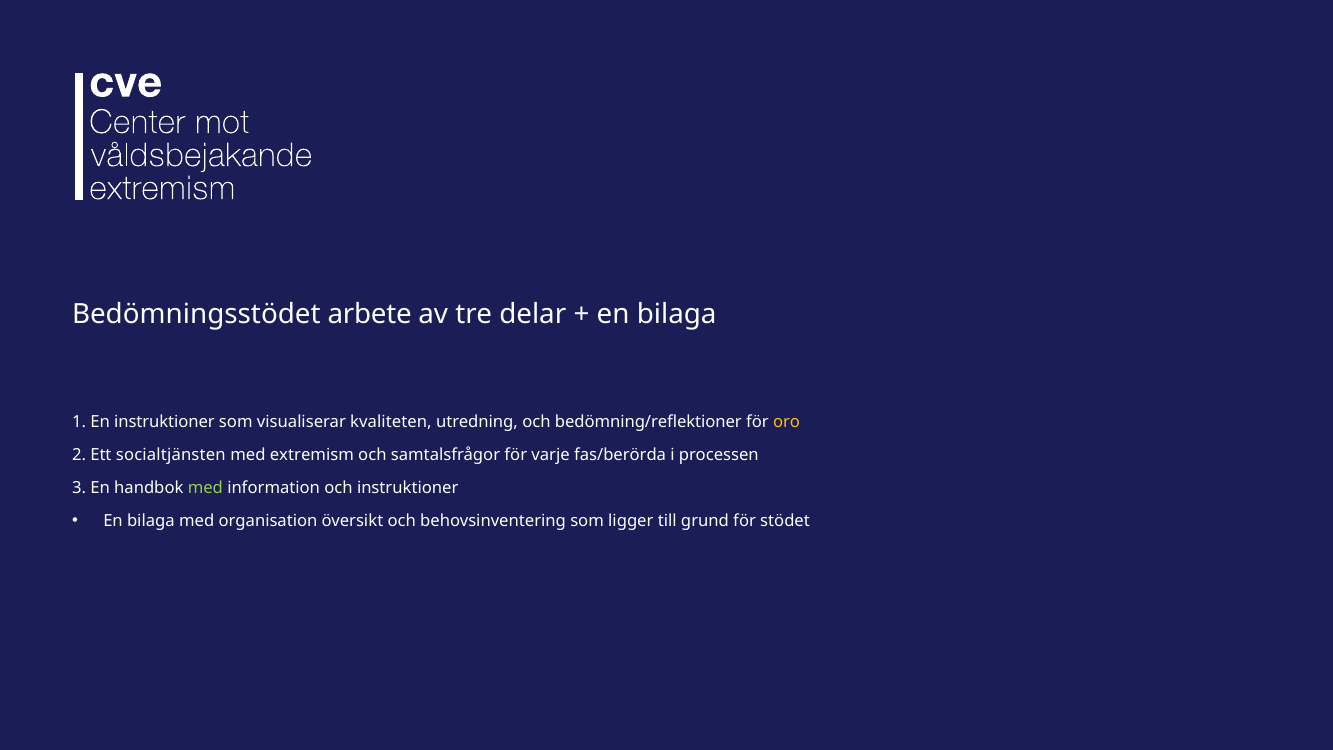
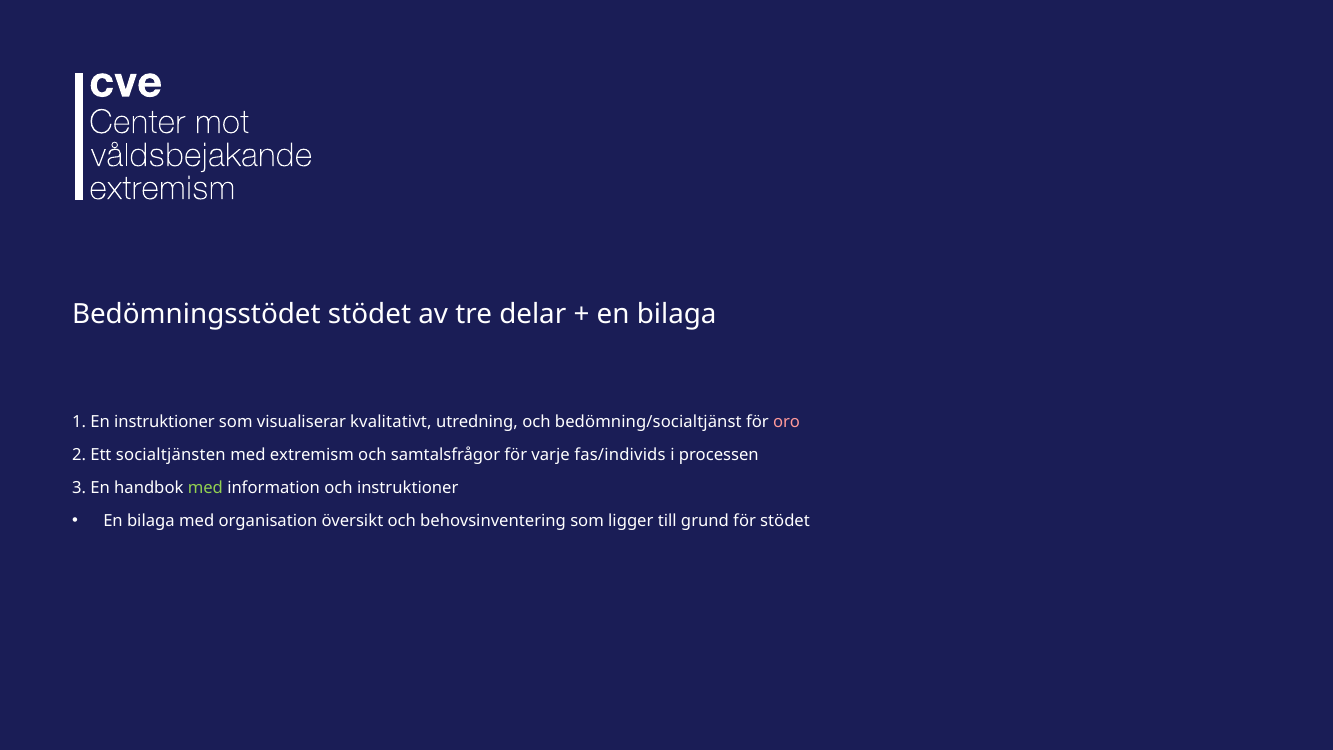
Bedömningsstödet arbete: arbete -> stödet (370, 315)
kvaliteten: kvaliteten -> kvalitativt (391, 421)
bedömning/reflektioner: bedömning/reflektioner -> bedömning/socialtjänst (648, 421)
oro colour: yellow -> pink (787, 421)
fas/berörda: fas/berörda -> fas/individs (620, 455)
